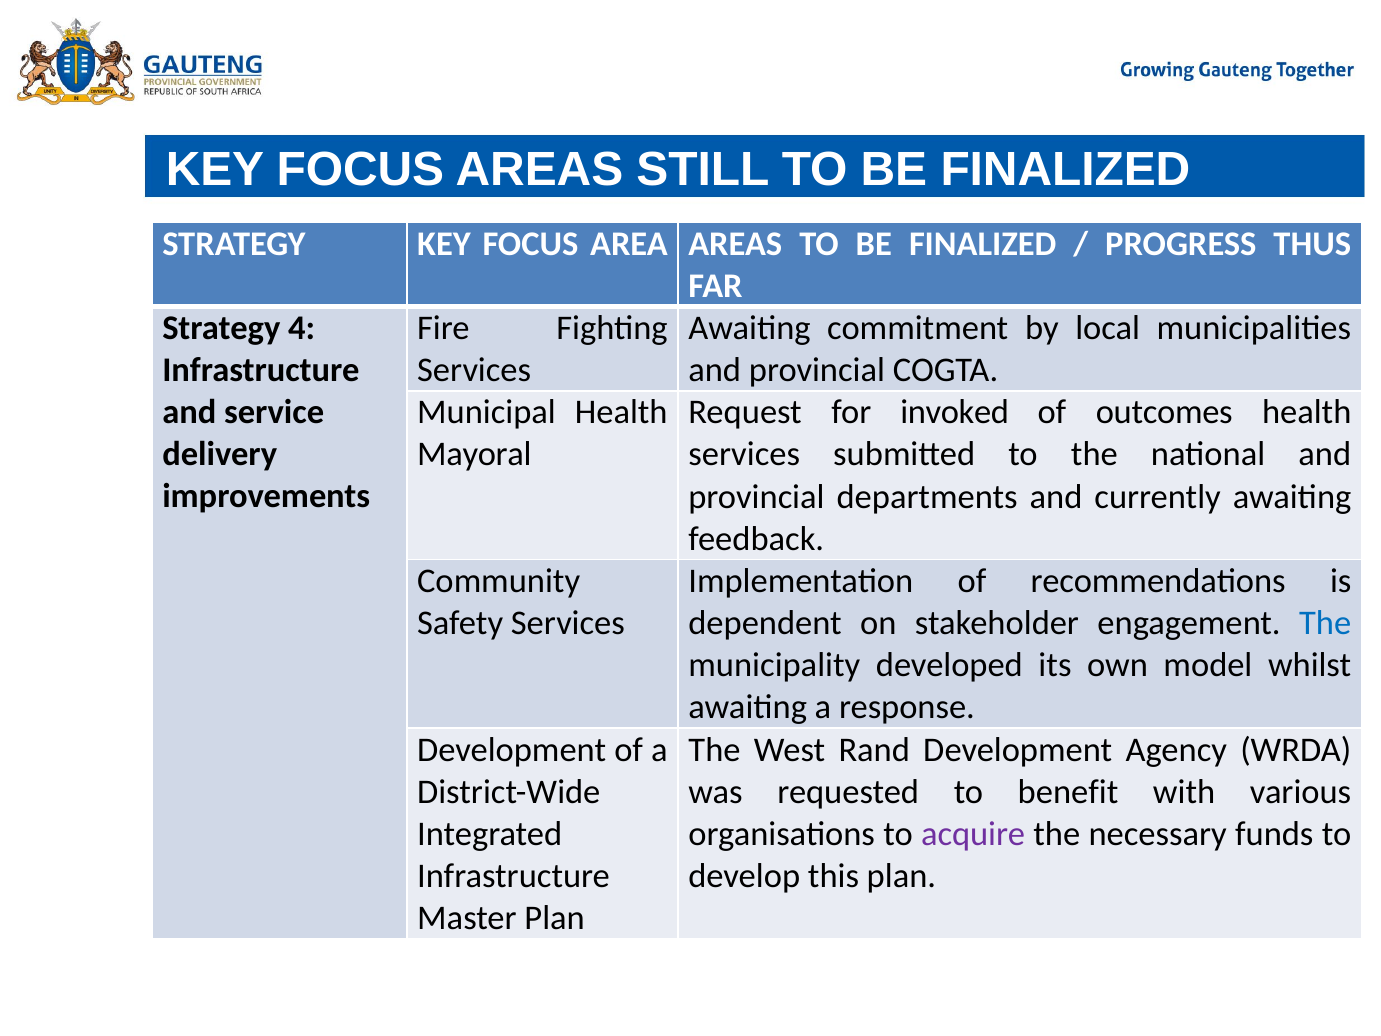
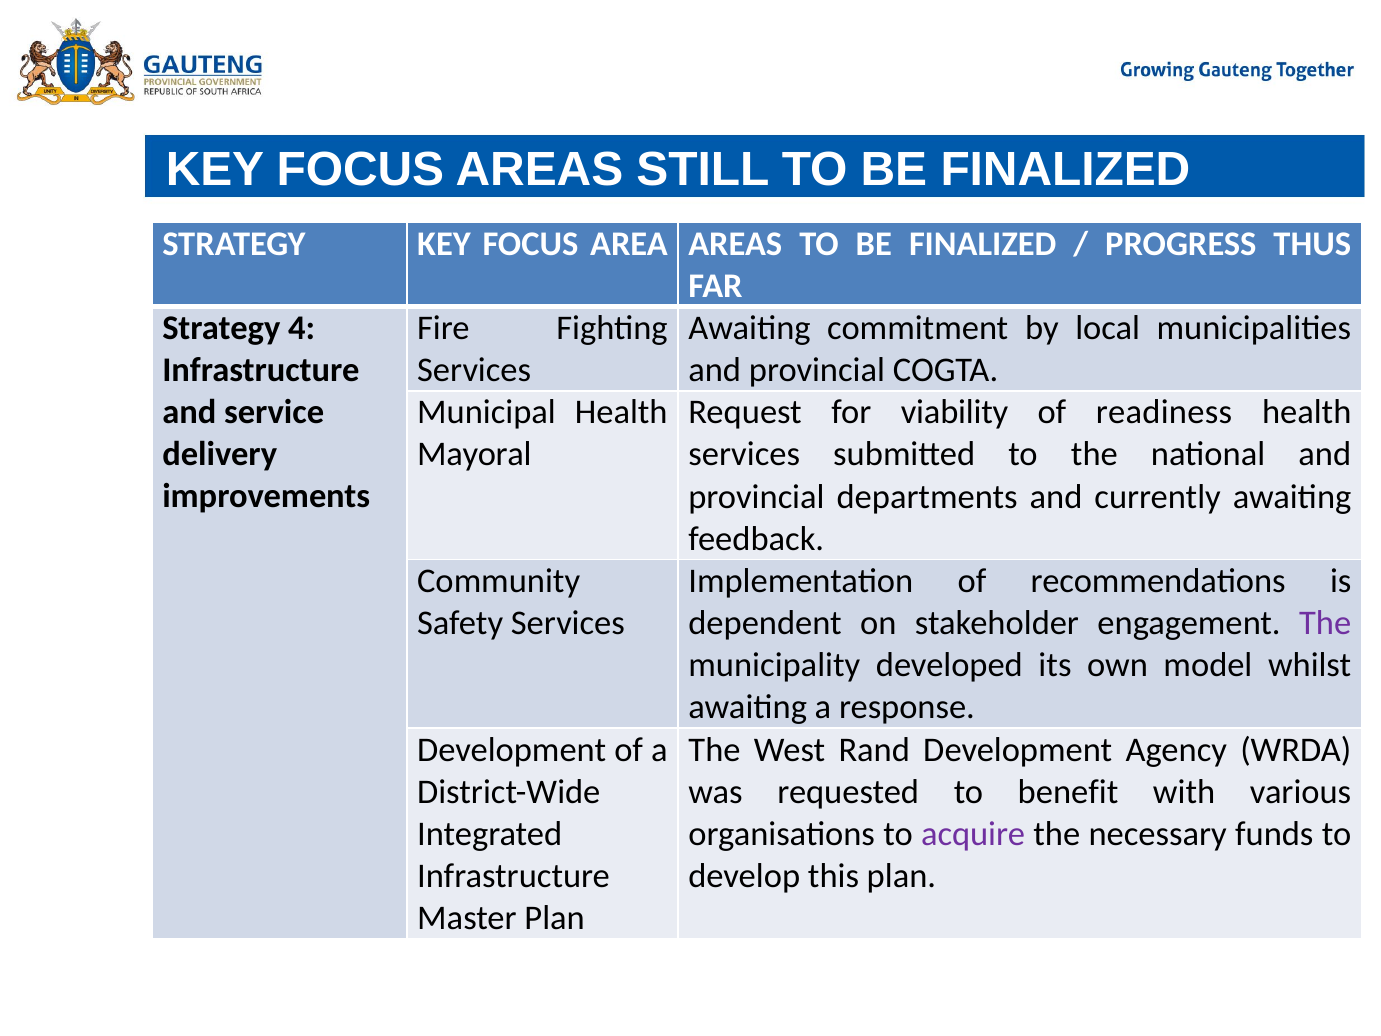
invoked: invoked -> viability (955, 412)
outcomes: outcomes -> readiness (1164, 412)
The colour: blue -> purple (1325, 623)
